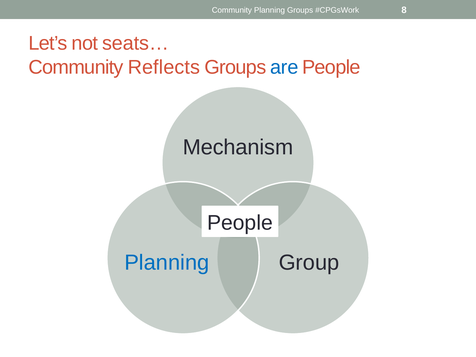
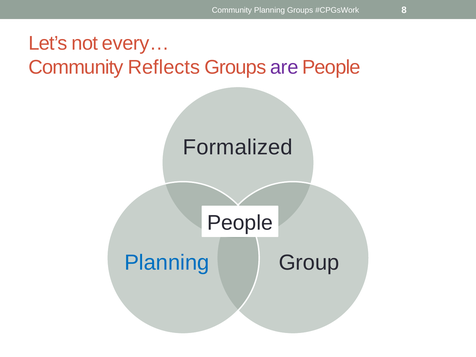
seats…: seats… -> every… (136, 43)
are colour: blue -> purple (284, 67)
Mechanism: Mechanism -> Formalized (238, 147)
